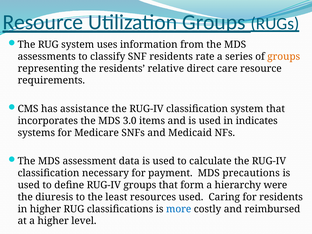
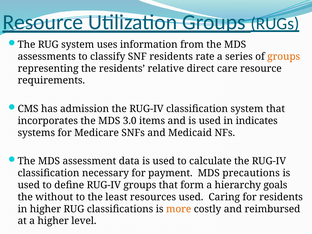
assistance: assistance -> admission (85, 109)
were: were -> goals (275, 185)
diuresis: diuresis -> without (54, 197)
more colour: blue -> orange (179, 209)
